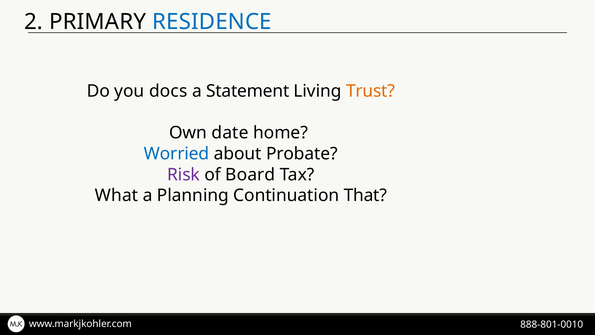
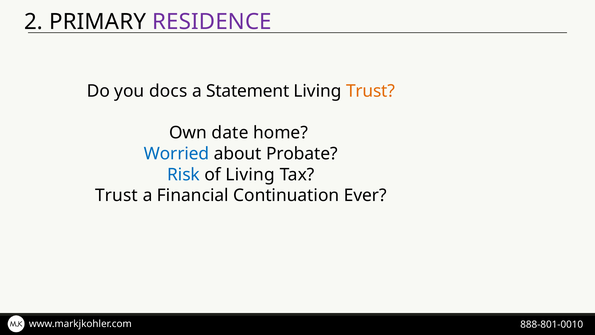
RESIDENCE colour: blue -> purple (212, 22)
Risk colour: purple -> blue (184, 174)
of Board: Board -> Living (250, 174)
What: What -> Trust (116, 195)
Planning: Planning -> Financial (193, 195)
That: That -> Ever (365, 195)
